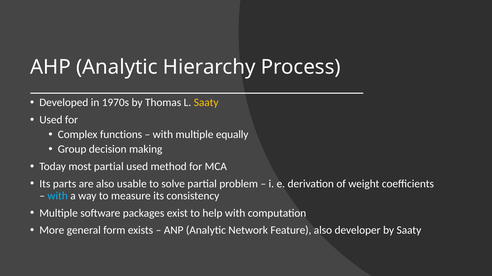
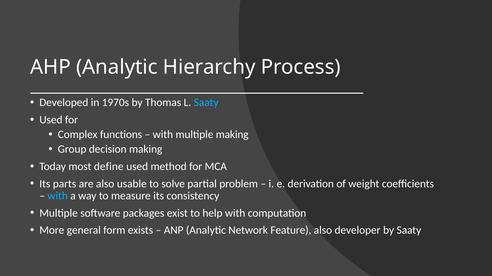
Saaty colour: yellow -> light blue (206, 103)
multiple equally: equally -> making (232, 135)
most partial: partial -> define (109, 167)
